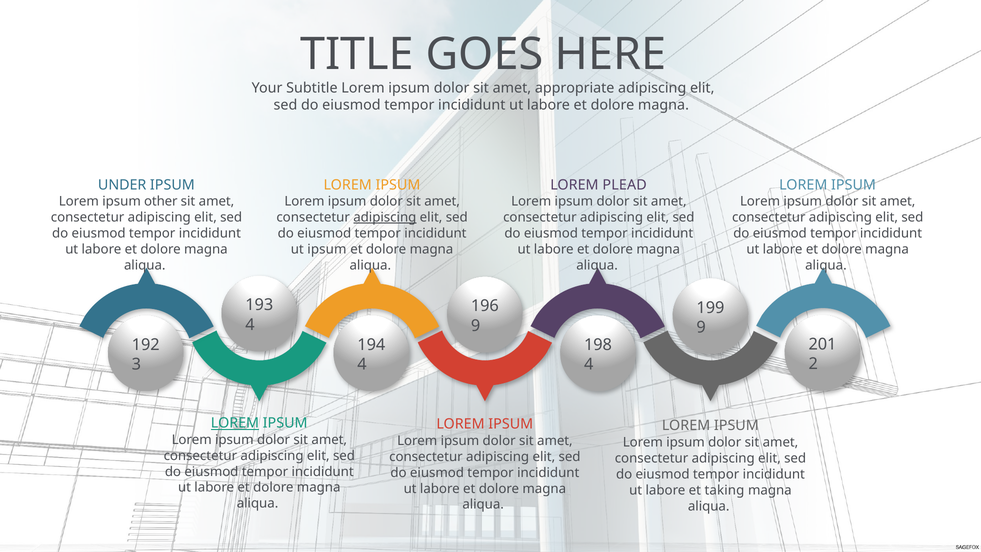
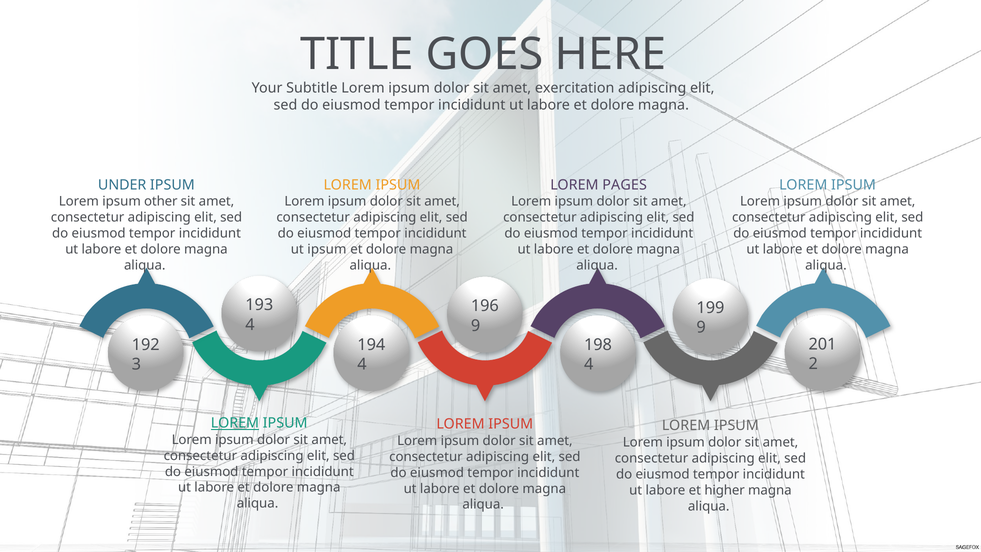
appropriate: appropriate -> exercitation (575, 88)
PLEAD: PLEAD -> PAGES (625, 185)
adipiscing underline: present -> none (385, 217)
taking: taking -> higher (725, 490)
